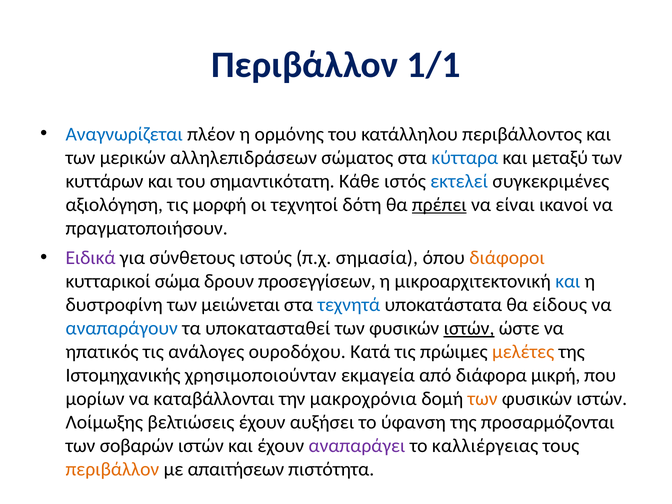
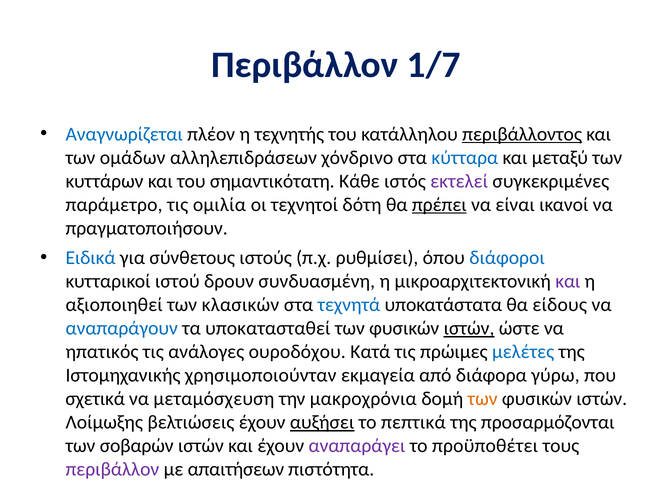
1/1: 1/1 -> 1/7 (434, 65)
ορμόνης: ορμόνης -> τεχνητής (289, 134)
περιβάλλοντος underline: none -> present (522, 134)
μερικών: μερικών -> ομάδων (133, 158)
σώματος: σώματος -> χόνδρινο (357, 158)
εκτελεί colour: blue -> purple (459, 181)
αξιολόγηση: αξιολόγηση -> παράμετρο (114, 205)
μορφή: μορφή -> ομιλία (219, 205)
Ειδικά colour: purple -> blue (91, 258)
σημασία: σημασία -> ρυθμίσει (377, 258)
διάφοροι colour: orange -> blue (507, 258)
σώμα: σώμα -> ιστού (177, 281)
προσεγγίσεων: προσεγγίσεων -> συνδυασμένη (317, 281)
και colour: blue -> purple (568, 281)
δυστροφίνη: δυστροφίνη -> αξιοποιηθεί (114, 305)
μειώνεται: μειώνεται -> κλασικών (240, 305)
μελέτες colour: orange -> blue (523, 352)
μικρή: μικρή -> γύρω (555, 375)
μορίων: μορίων -> σχετικά (95, 399)
καταβάλλονται: καταβάλλονται -> μεταμόσχευση (214, 399)
αυξήσει underline: none -> present (322, 422)
ύφανση: ύφανση -> πεπτικά (413, 422)
καλλιέργειας: καλλιέργειας -> προϋποθέτει (485, 446)
περιβάλλον colour: orange -> purple (112, 469)
